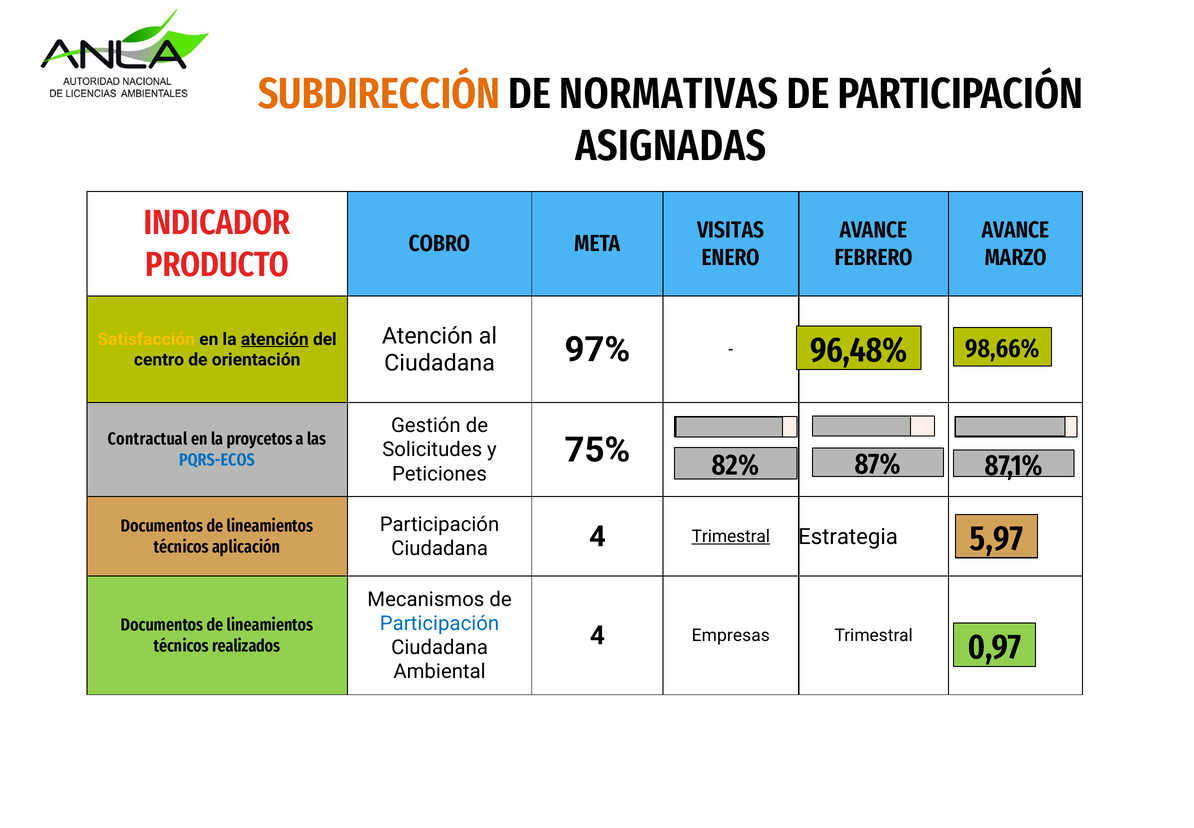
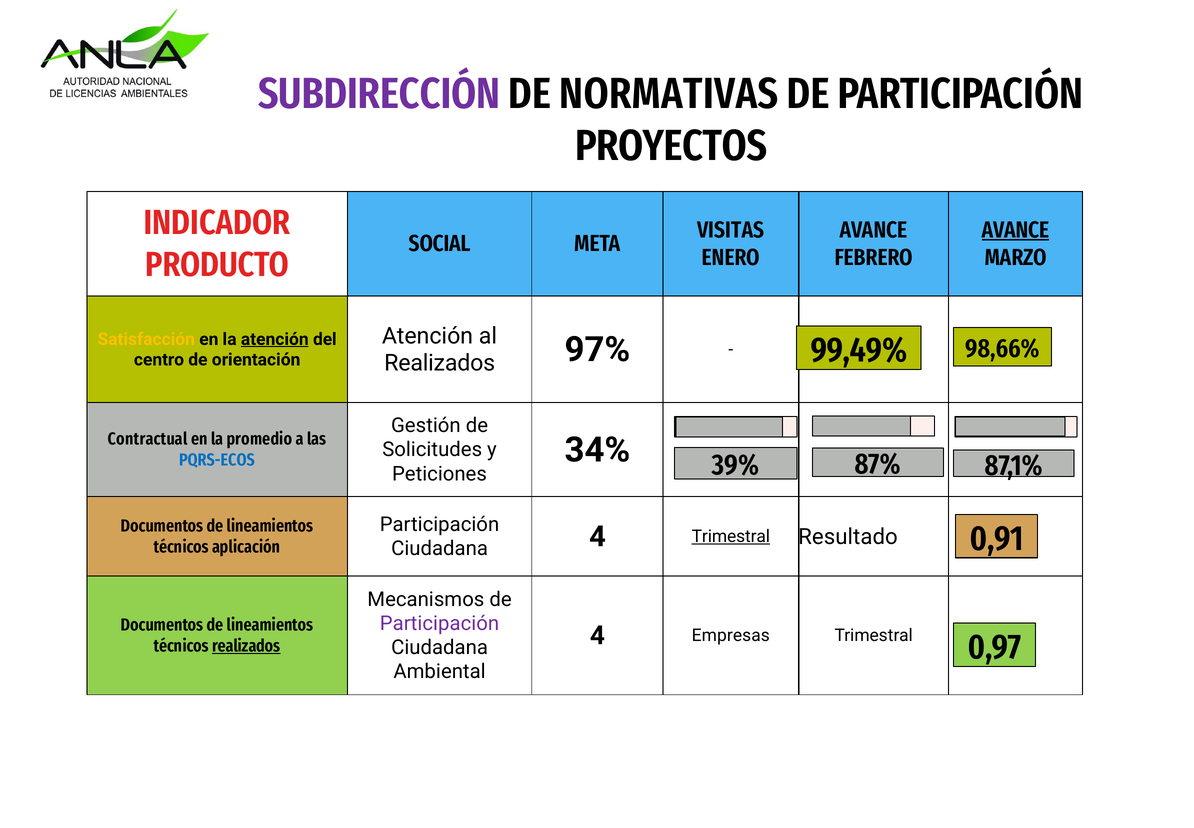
SUBDIRECCIÓN colour: orange -> purple (379, 94)
ASIGNADAS: ASIGNADAS -> PROYECTOS (671, 146)
AVANCE underline: none -> present (1016, 230)
COBRO: COBRO -> SOCIAL (440, 244)
96,48%: 96,48% -> 99,49% (859, 350)
Ciudadana: Ciudadana -> Realizados (440, 363)
proycetos: proycetos -> promedio (259, 439)
75%: 75% -> 34% (597, 450)
82%: 82% -> 39% (736, 465)
5,97: 5,97 -> 0,91 (997, 538)
Estrategia: Estrategia -> Resultado (848, 537)
Participación colour: blue -> purple (440, 623)
realizados underline: none -> present (246, 646)
